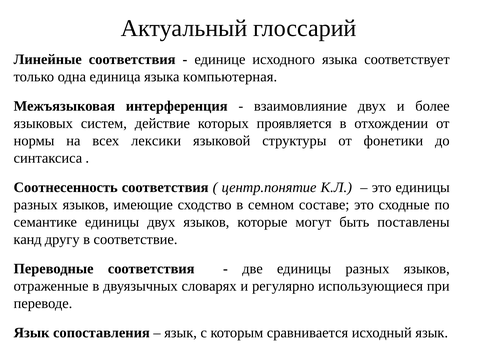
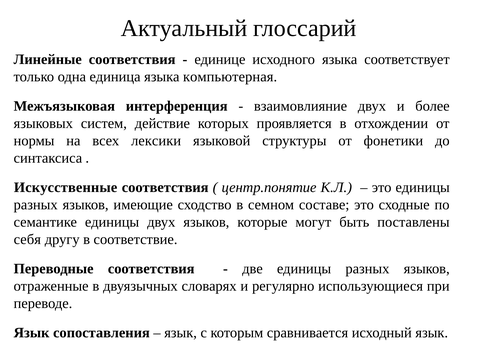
Соотнесенность: Соотнесенность -> Искусственные (66, 188)
канд: канд -> себя (27, 240)
